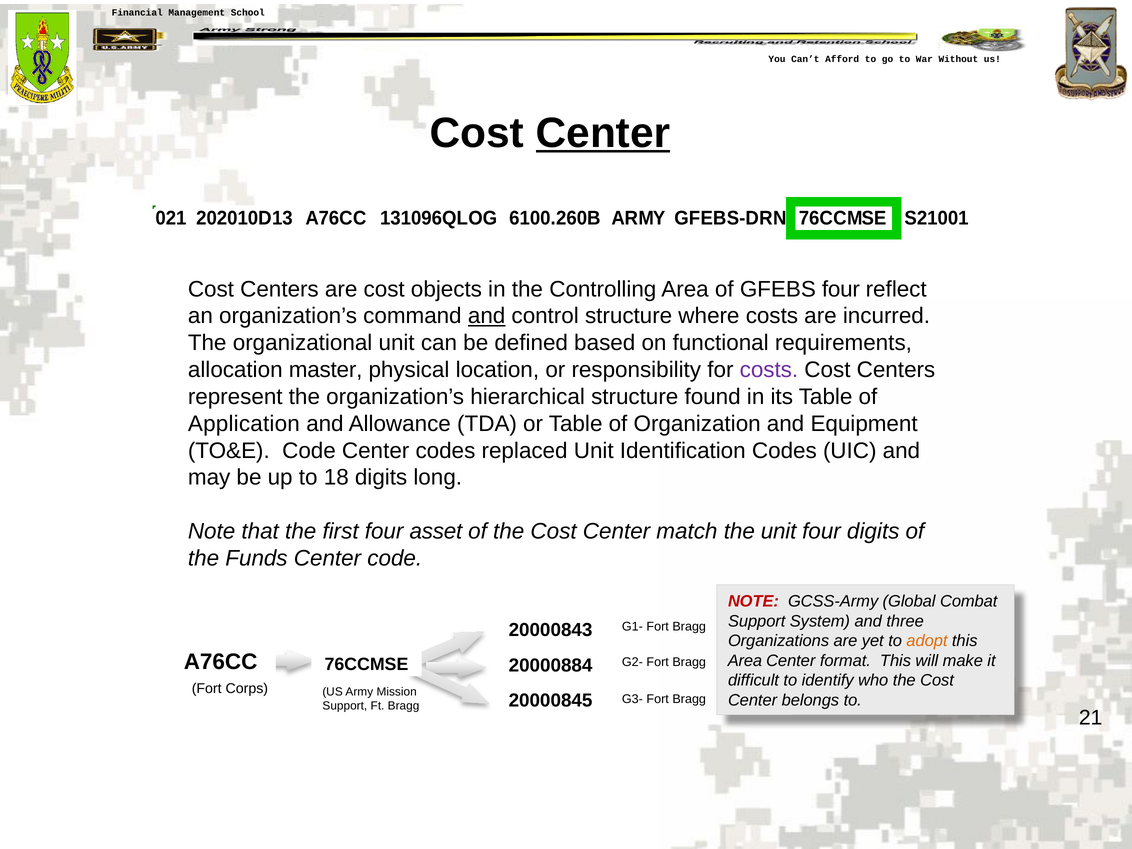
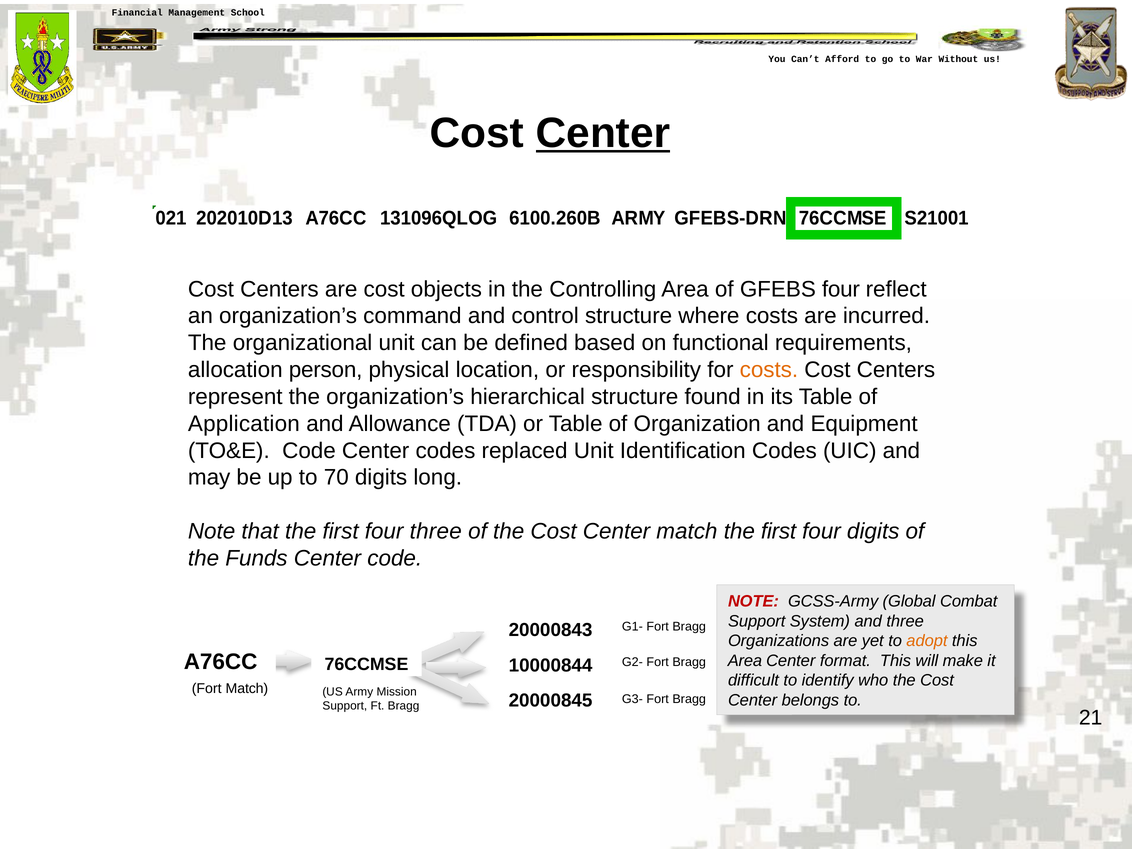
and underline: present -> none (487, 316)
master: master -> person (326, 370)
costs colour: purple -> orange (769, 370)
18: 18 -> 70 (336, 478)
four asset: asset -> three (436, 531)
match the unit: unit -> first (779, 531)
20000884: 20000884 -> 10000844 (551, 665)
Fort Corps: Corps -> Match (247, 689)
